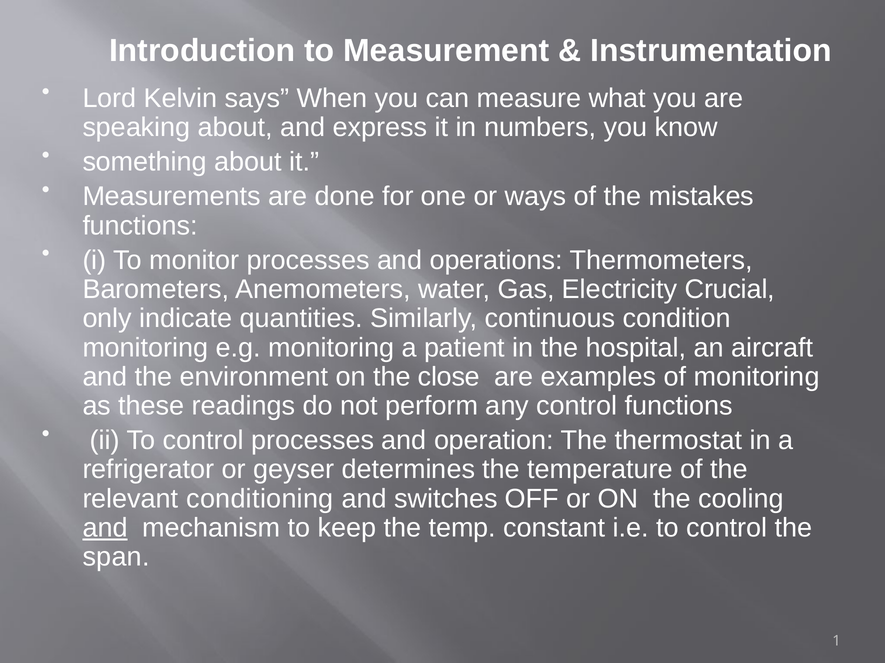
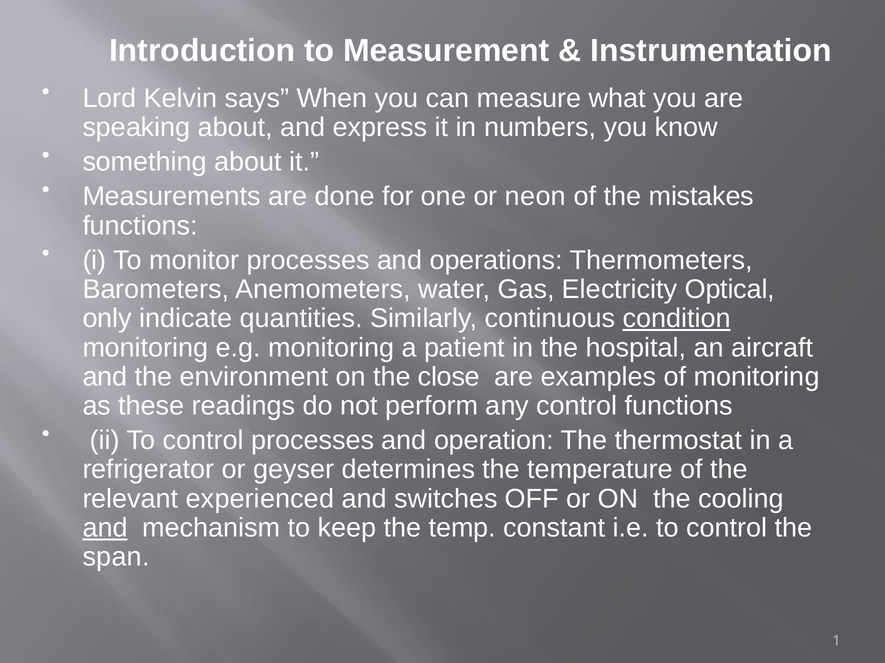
ways: ways -> neon (535, 197)
Crucial: Crucial -> Optical (730, 290)
condition underline: none -> present (677, 319)
conditioning: conditioning -> experienced (260, 499)
